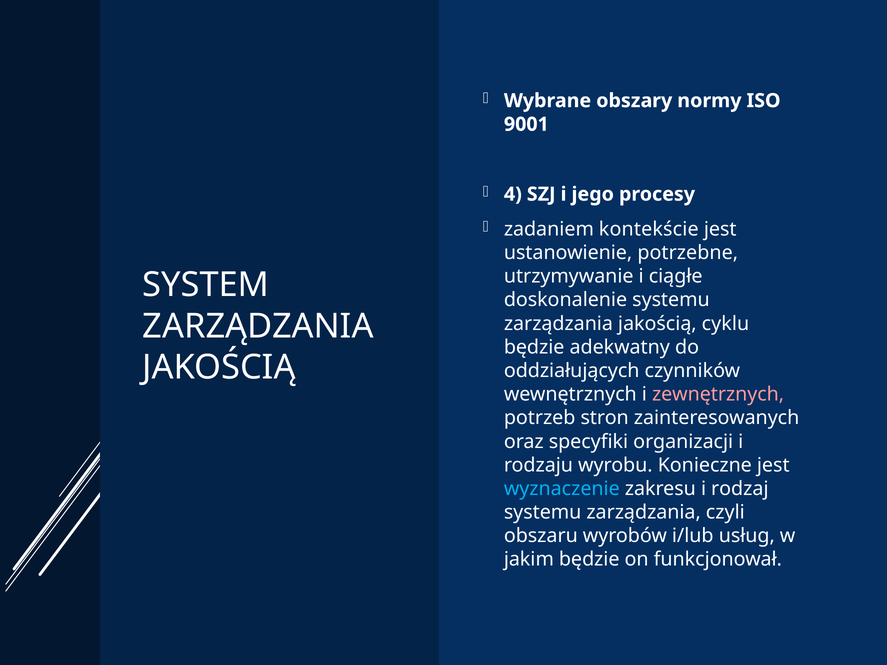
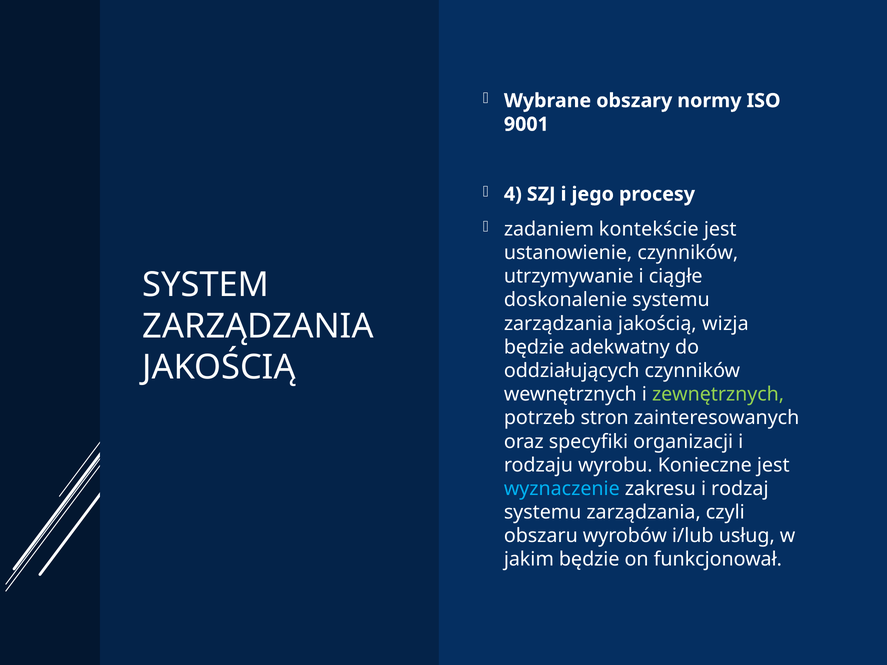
ustanowienie potrzebne: potrzebne -> czynników (688, 253)
cyklu: cyklu -> wizja (725, 324)
zewnętrznych colour: pink -> light green (718, 394)
